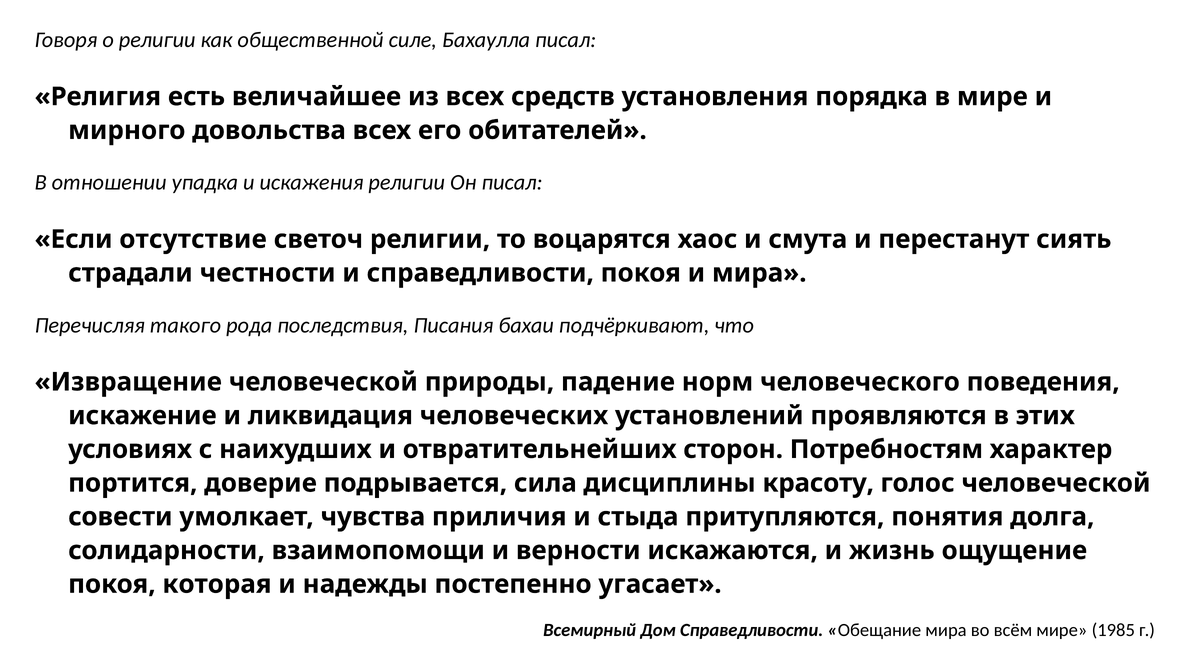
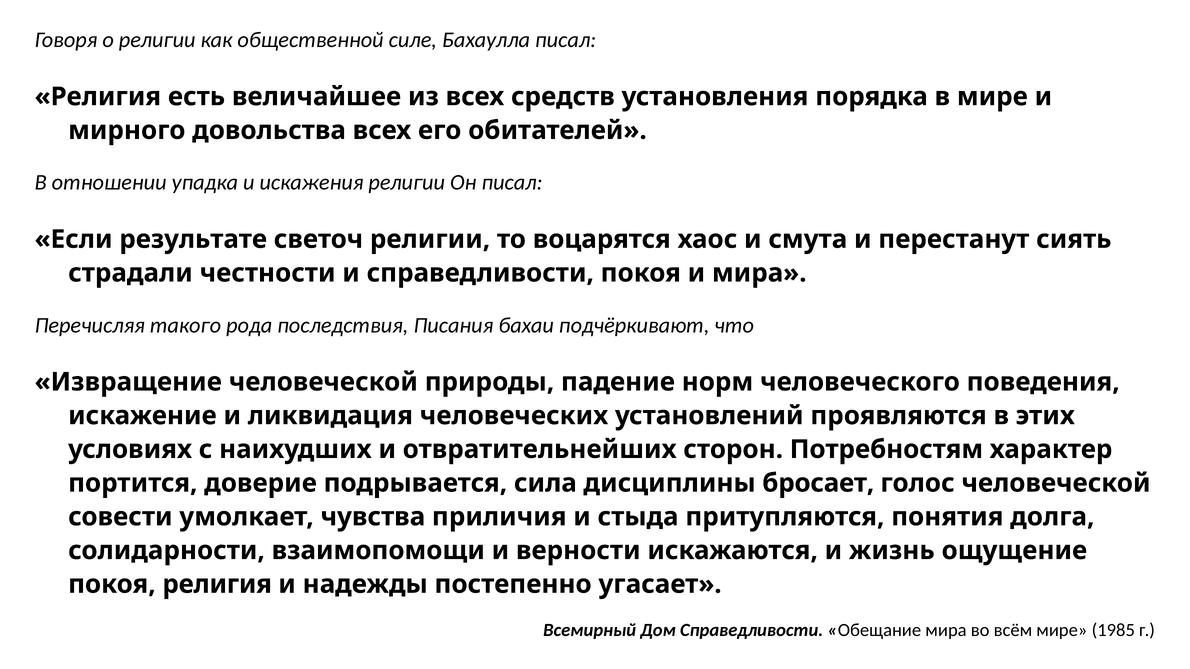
отсутствие: отсутствие -> результате (193, 239)
красоту: красоту -> бросает (818, 483)
покоя которая: которая -> религия (217, 585)
